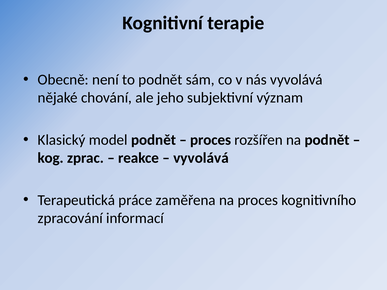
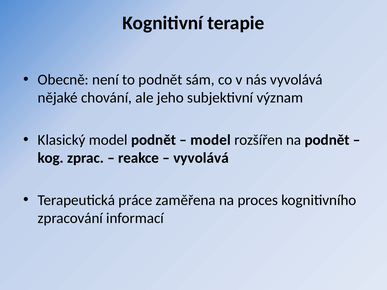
proces: proces -> model (211, 140)
